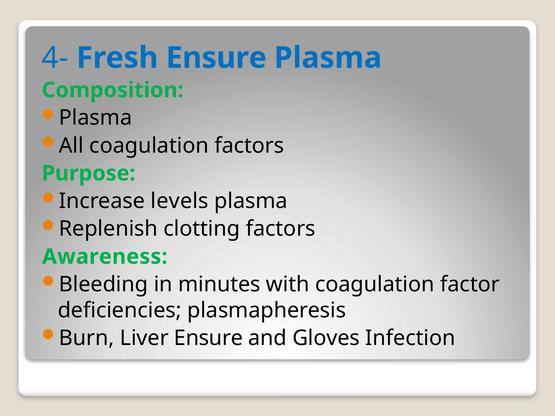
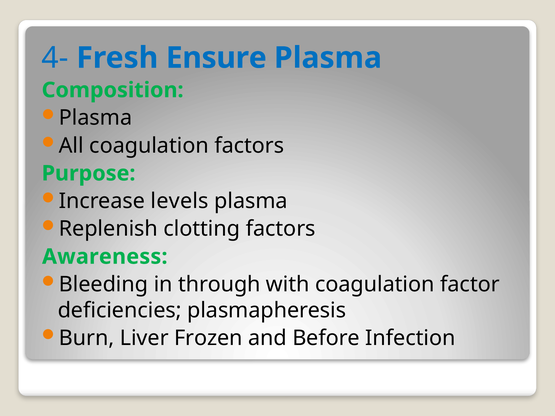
minutes: minutes -> through (219, 285)
Liver Ensure: Ensure -> Frozen (208, 338)
Gloves: Gloves -> Before (326, 338)
